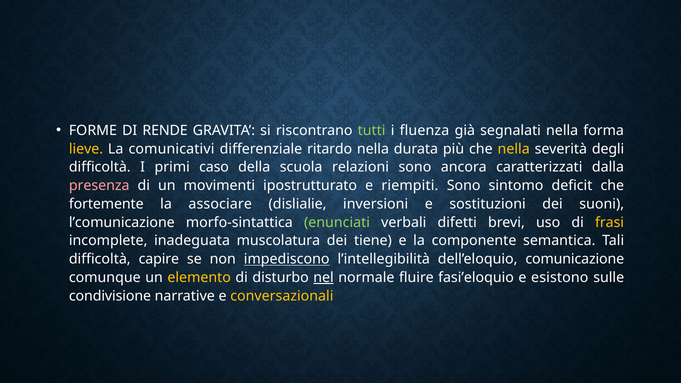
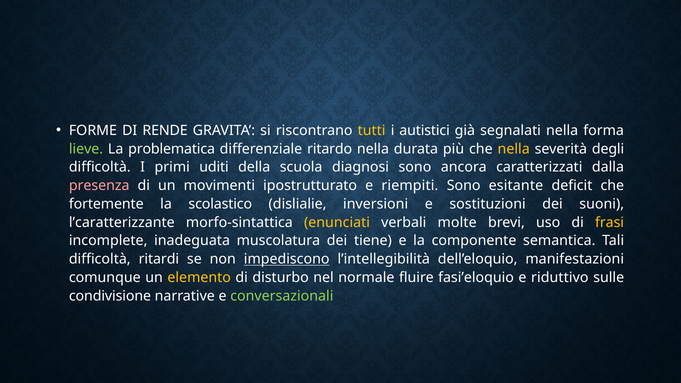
tutti colour: light green -> yellow (372, 130)
fluenza: fluenza -> autistici (425, 130)
lieve colour: yellow -> light green (86, 149)
comunicativi: comunicativi -> problematica (172, 149)
caso: caso -> uditi (214, 167)
relazioni: relazioni -> diagnosi (360, 167)
sintomo: sintomo -> esitante (516, 186)
associare: associare -> scolastico (220, 204)
l’comunicazione: l’comunicazione -> l’caratterizzante (122, 222)
enunciati colour: light green -> yellow (337, 222)
difetti: difetti -> molte (457, 222)
capire: capire -> ritardi (159, 259)
comunicazione: comunicazione -> manifestazioni (575, 259)
nel underline: present -> none (323, 278)
esistono: esistono -> riduttivo (560, 278)
conversazionali colour: yellow -> light green (282, 296)
